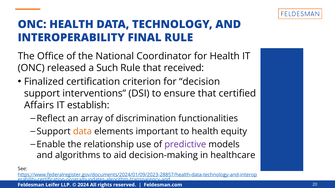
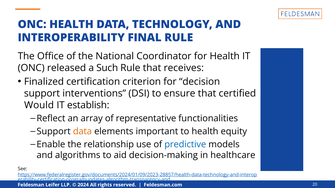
received: received -> receives (184, 68)
Affairs: Affairs -> Would (39, 105)
discrimination: discrimination -> representative (146, 119)
predictive colour: purple -> blue (185, 145)
